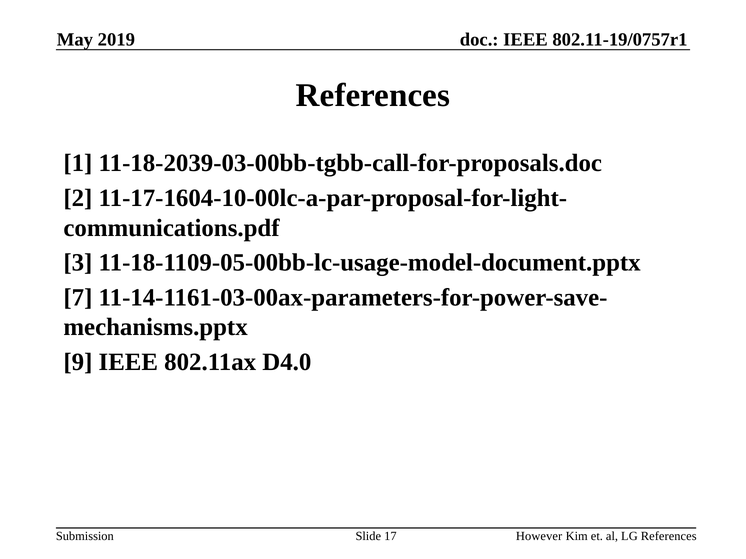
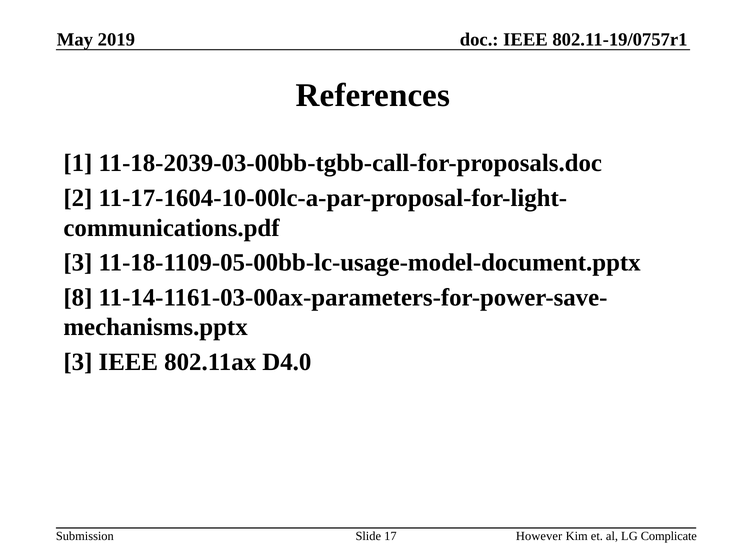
7: 7 -> 8 (78, 298)
9: 9 -> 3 (78, 362)
LG References: References -> Complicate (669, 537)
